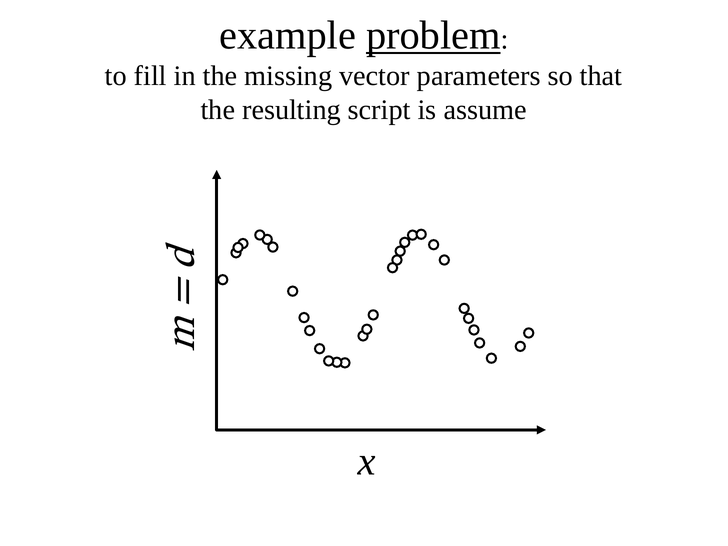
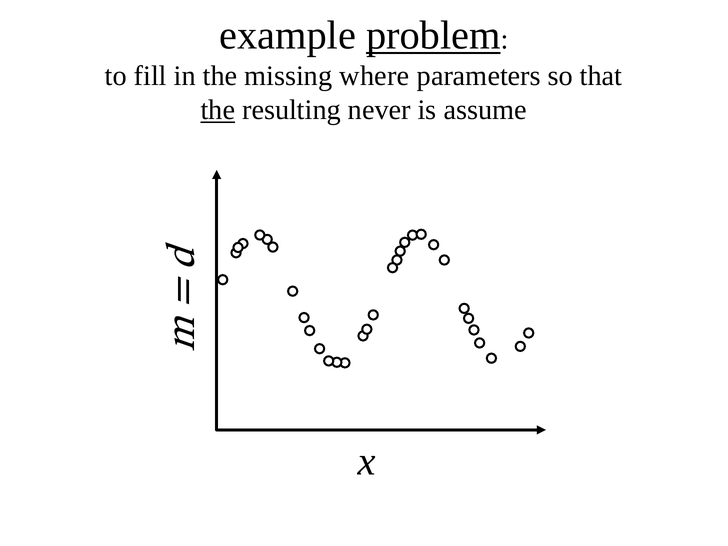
vector: vector -> where (374, 76)
the underline: none -> present (218, 110)
script: script -> never (379, 110)
